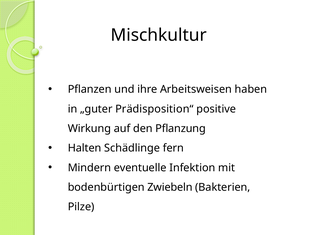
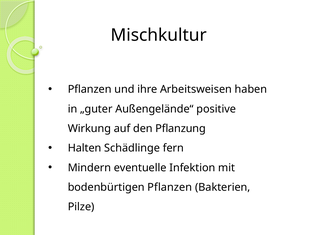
Prädisposition“: Prädisposition“ -> Außengelände“ (154, 109)
bodenbürtigen Zwiebeln: Zwiebeln -> Pflanzen (170, 187)
